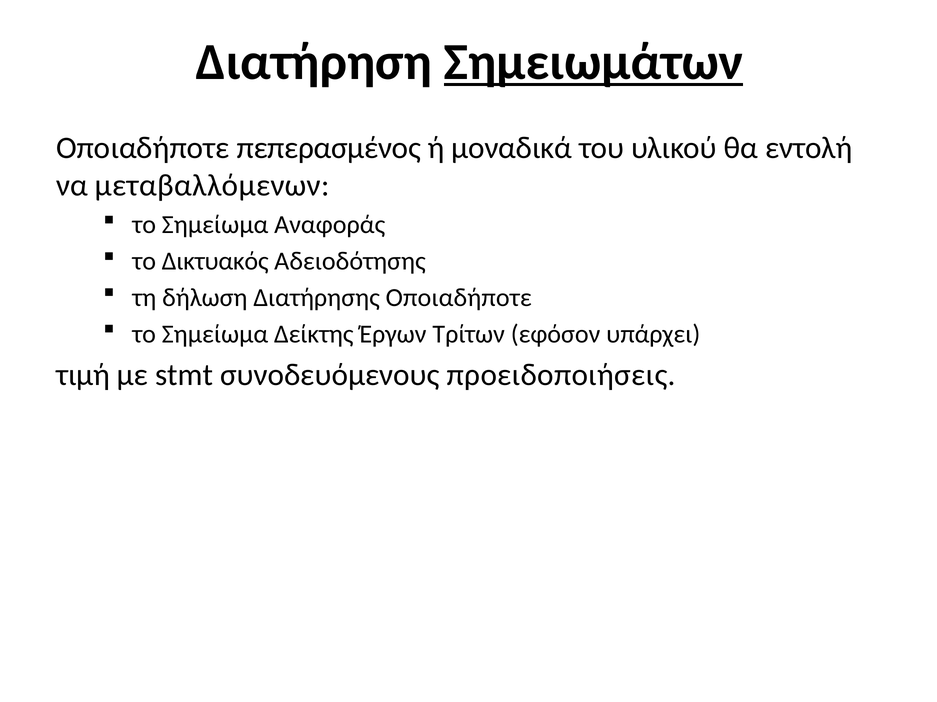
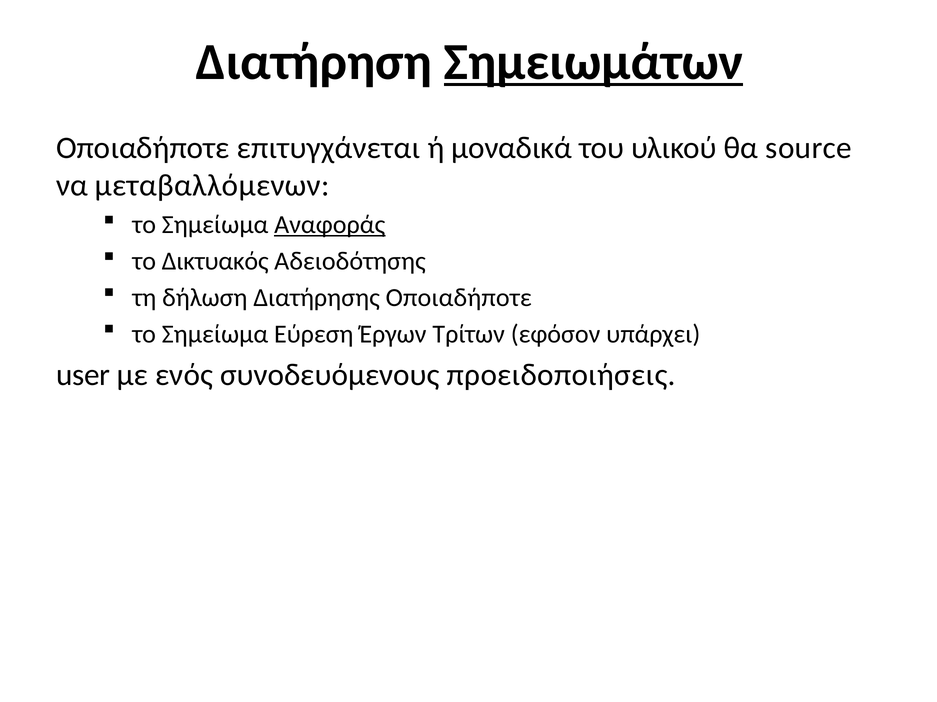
πεπερασμένος: πεπερασμένος -> επιτυγχάνεται (328, 148)
εντολή: εντολή -> source (809, 148)
Αναφοράς underline: none -> present (330, 225)
Δείκτης: Δείκτης -> Εύρεση (314, 334)
τιμή: τιμή -> user (83, 375)
stmt: stmt -> ενός (184, 375)
